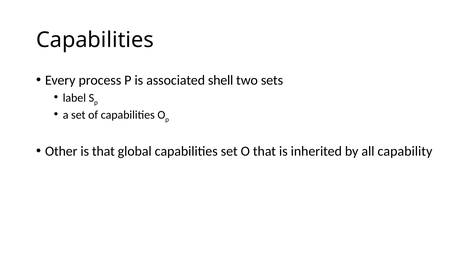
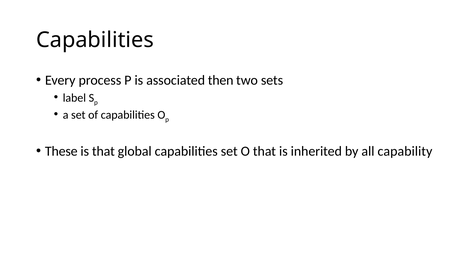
shell: shell -> then (221, 80)
Other: Other -> These (61, 151)
